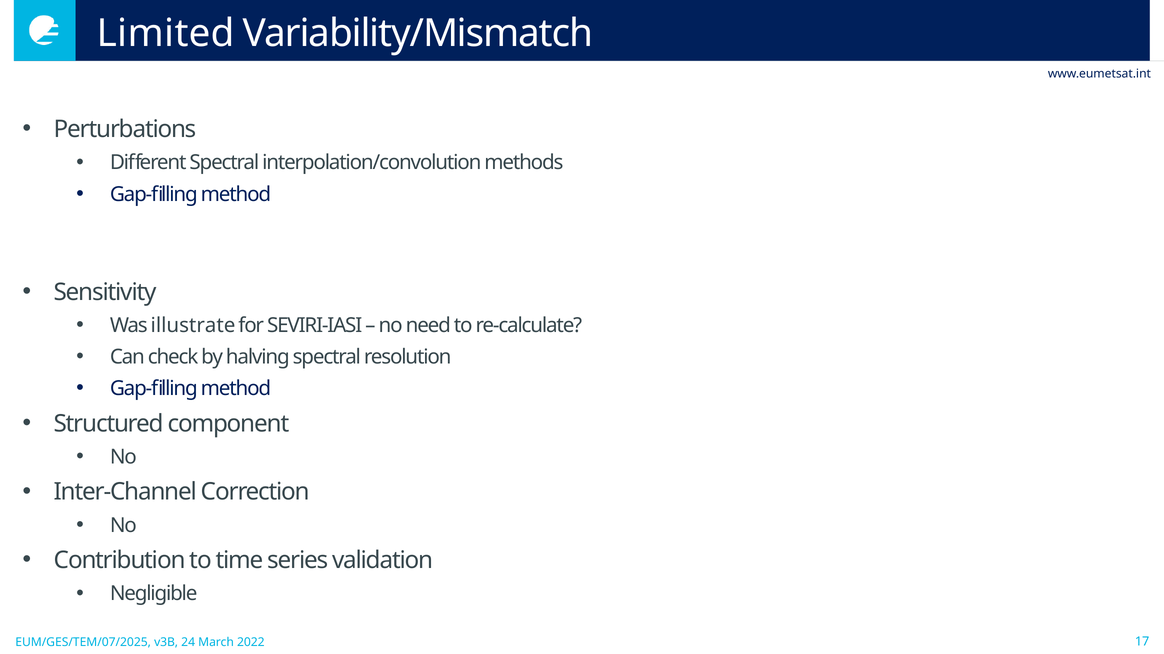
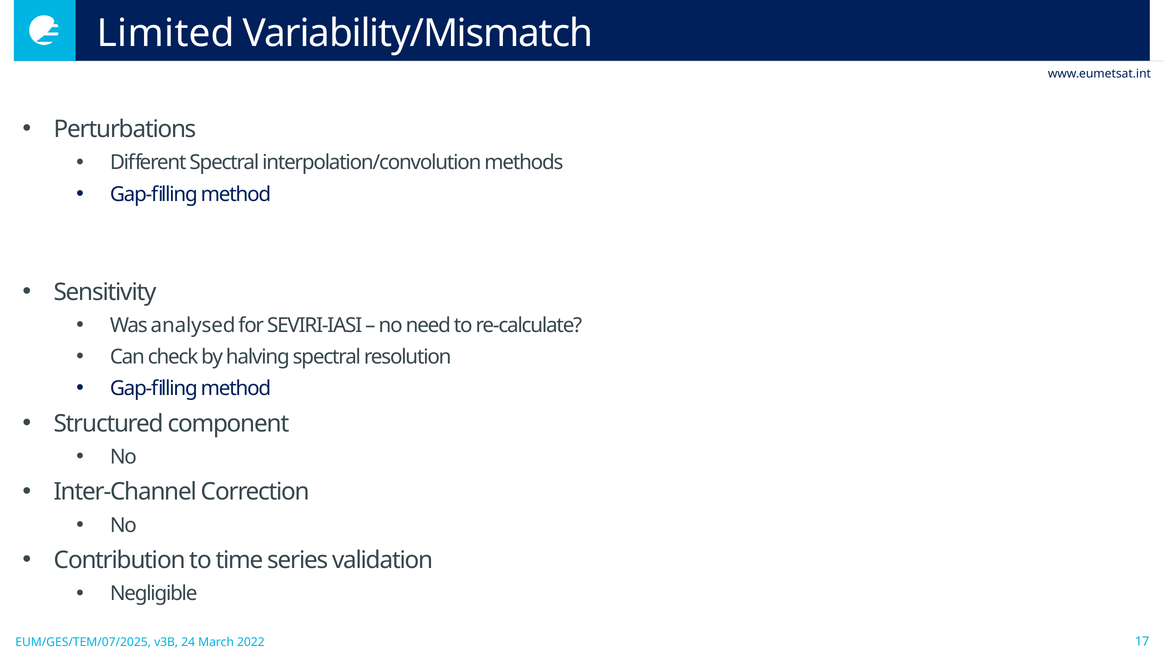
illustrate: illustrate -> analysed (193, 326)
